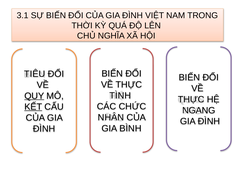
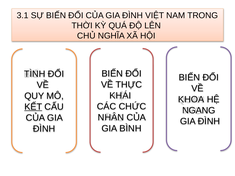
TIÊU: TIÊU -> TÌNH (35, 74)
TÌNH: TÌNH -> KHÁI (120, 96)
QUY underline: present -> none (34, 96)
THỰC: THỰC -> KHOA (191, 100)
